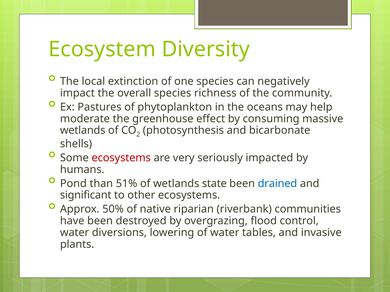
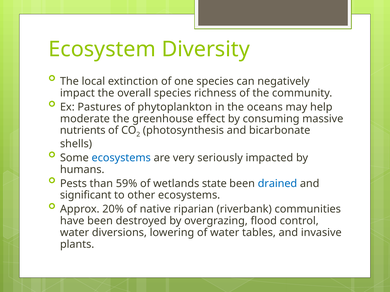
wetlands: wetlands -> nutrients (83, 131)
ecosystems colour: red -> blue (121, 158)
Pond: Pond -> Pests (73, 184)
51%: 51% -> 59% (127, 184)
50%: 50% -> 20% (113, 210)
